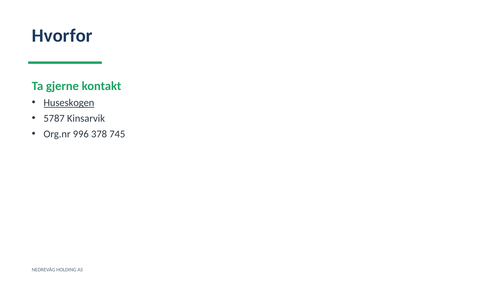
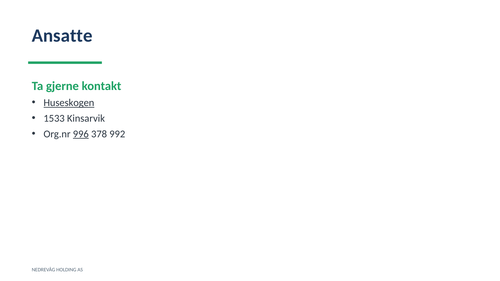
Hvorfor: Hvorfor -> Ansatte (62, 36)
5787: 5787 -> 1533 (54, 118)
996 underline: none -> present (81, 134)
745: 745 -> 992 (117, 134)
